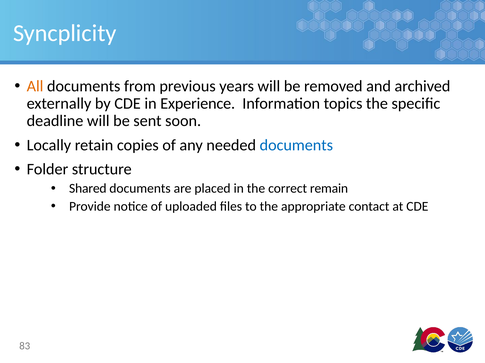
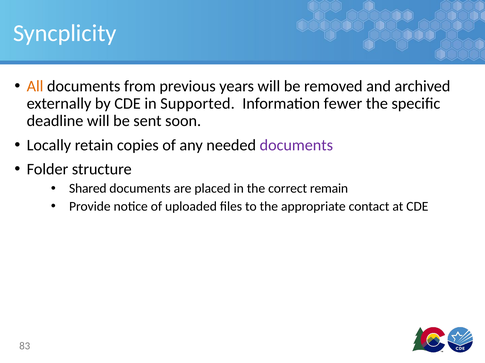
Experience: Experience -> Supported (198, 104)
topics: topics -> fewer (343, 104)
documents colour: blue -> purple (296, 145)
